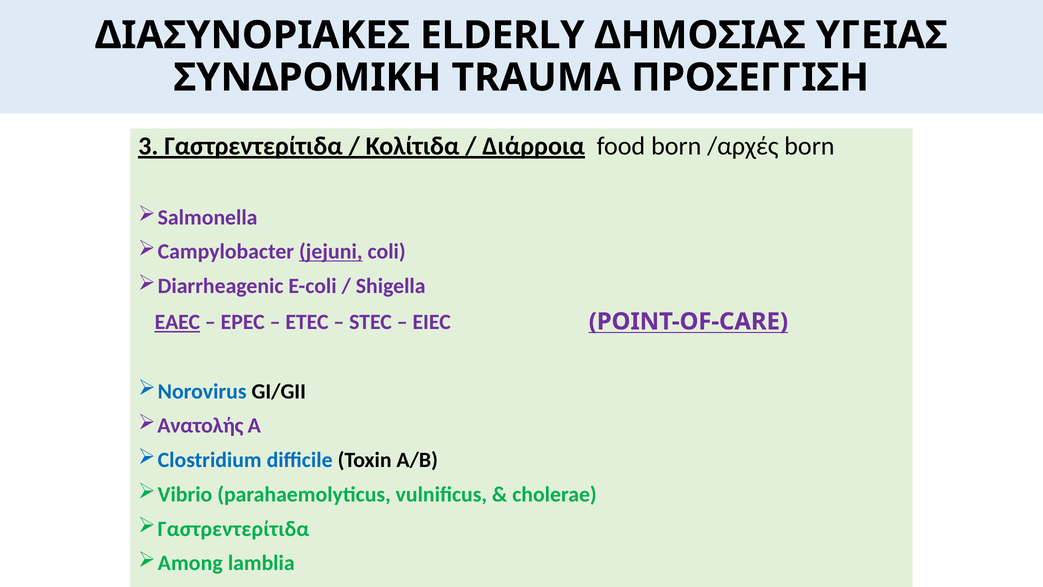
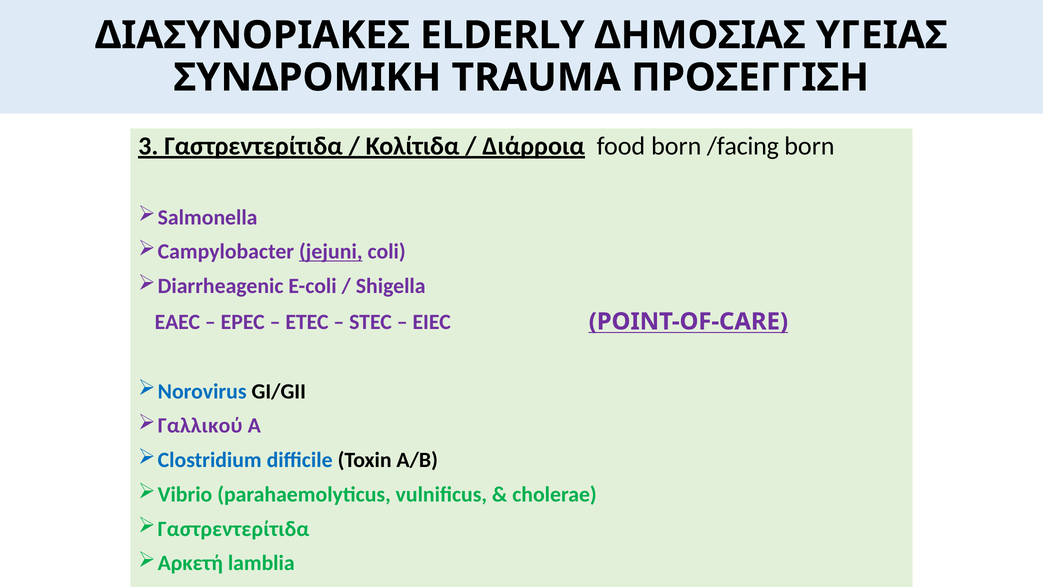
/αρχές: /αρχές -> /facing (743, 146)
EAEC underline: present -> none (177, 322)
Ανατολής: Ανατολής -> Γαλλικού (200, 426)
Among: Among -> Αρκετή (190, 563)
